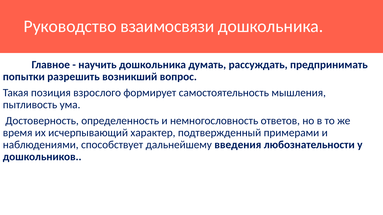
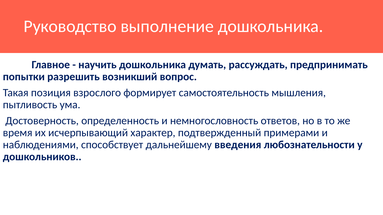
взаимосвязи: взаимосвязи -> выполнение (167, 26)
